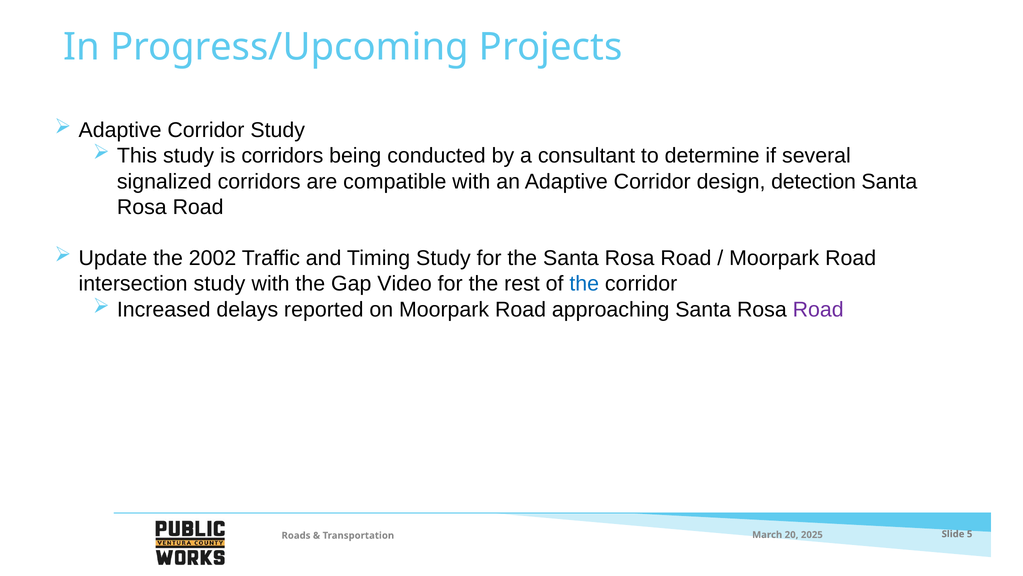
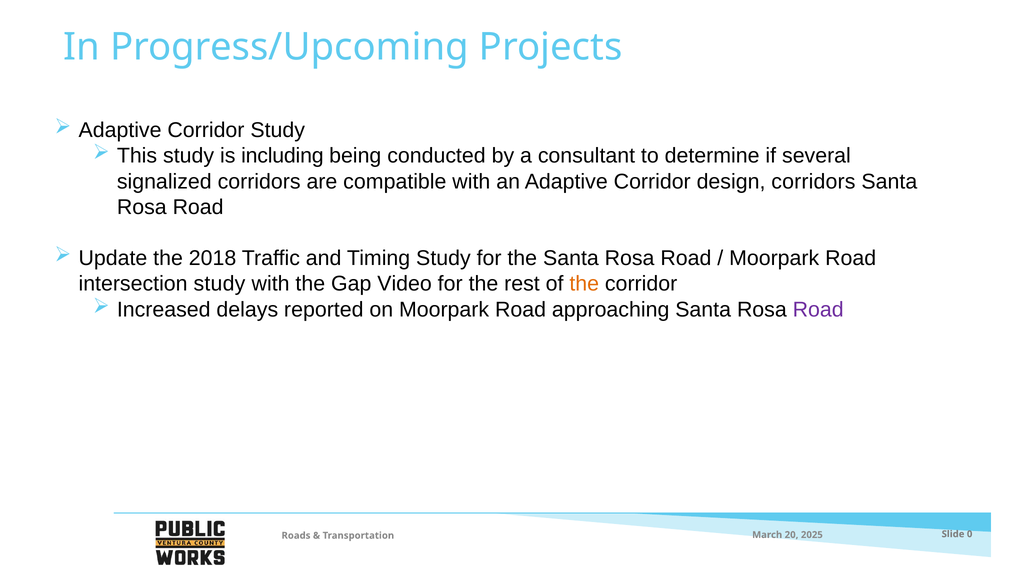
is corridors: corridors -> including (282, 156)
design detection: detection -> corridors (813, 181)
2002: 2002 -> 2018 (213, 258)
the colour: blue -> orange (584, 284)
5: 5 -> 0 (970, 534)
